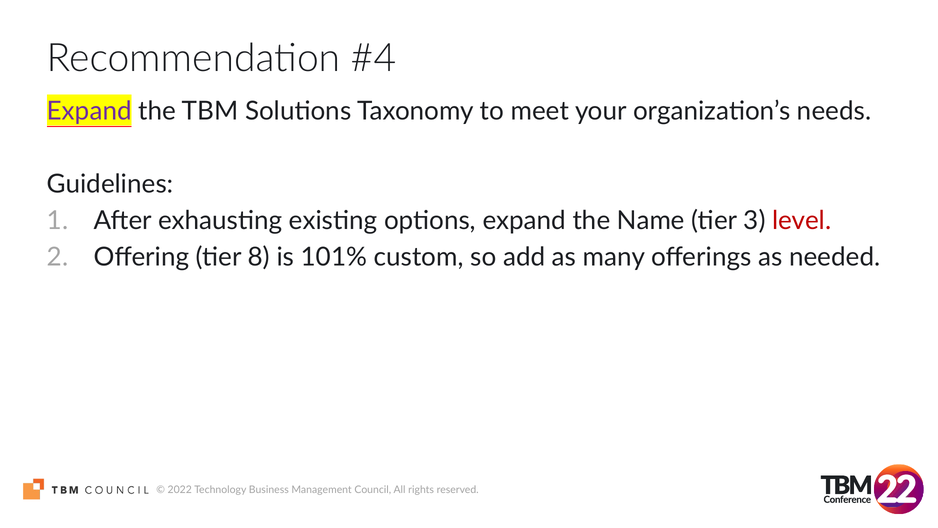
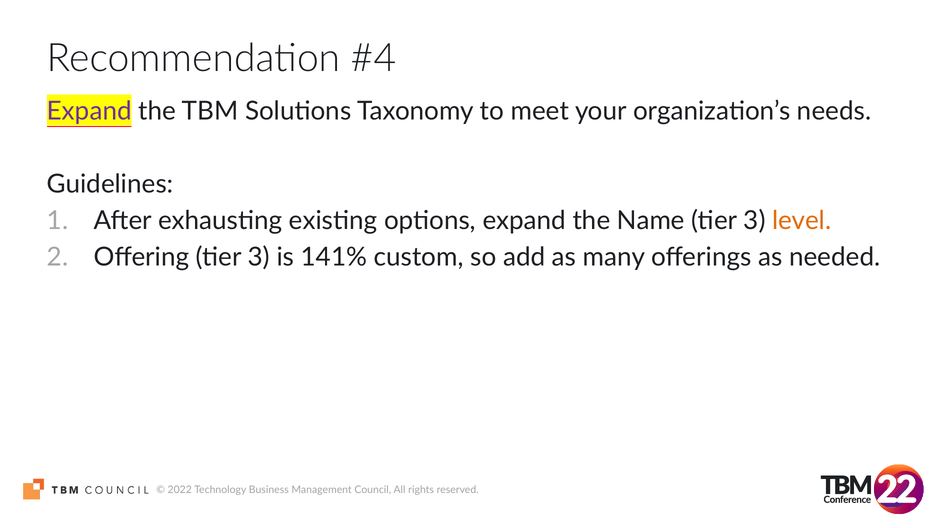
level colour: red -> orange (802, 221)
Offering tier 8: 8 -> 3 (259, 257)
101%: 101% -> 141% (334, 257)
